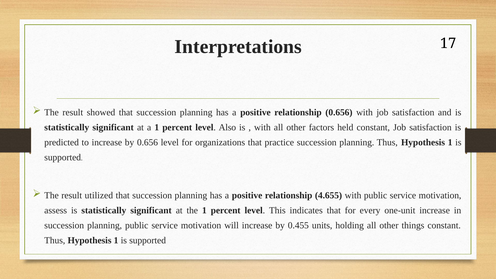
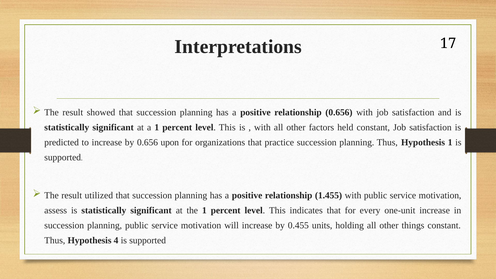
Also: Also -> This (227, 127)
0.656 level: level -> upon (170, 142)
4.655: 4.655 -> 1.455 (328, 195)
1: 1 -> 4 (116, 241)
